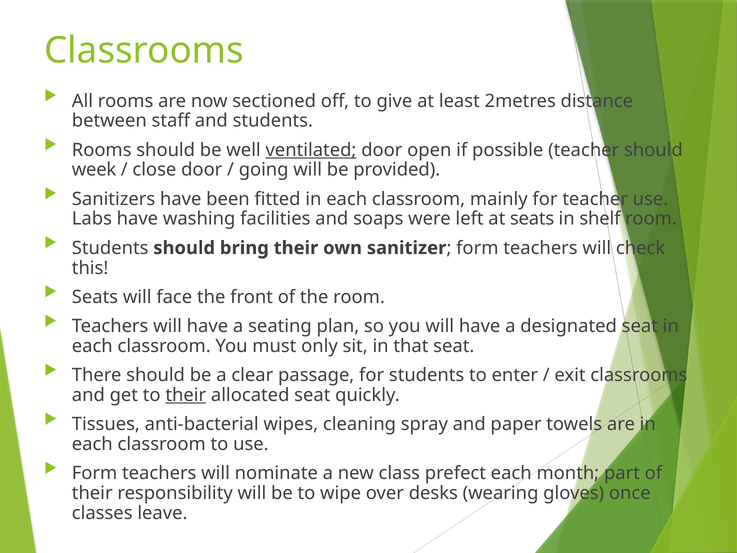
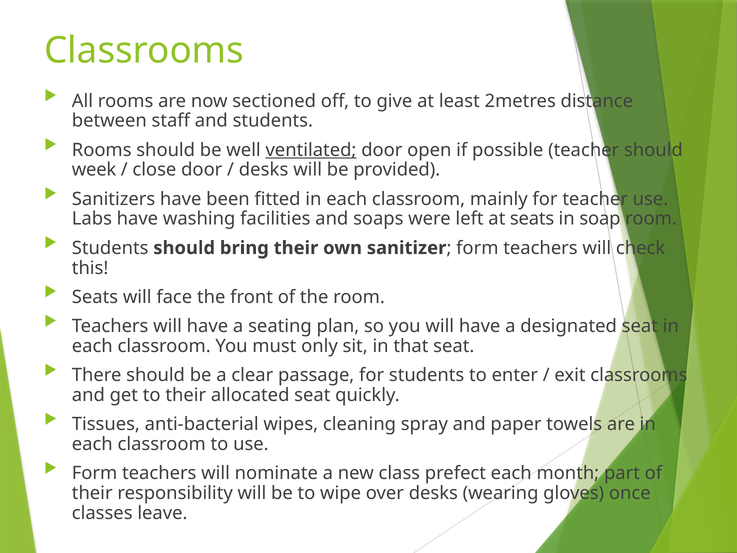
going: going -> desks (264, 170)
shelf: shelf -> soap (600, 219)
their underline: present -> none (186, 395)
